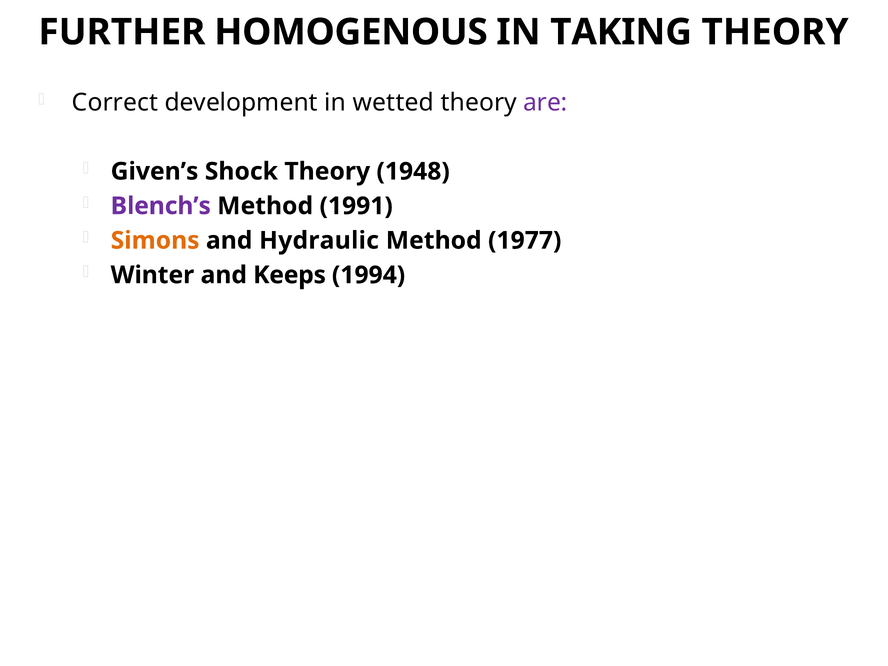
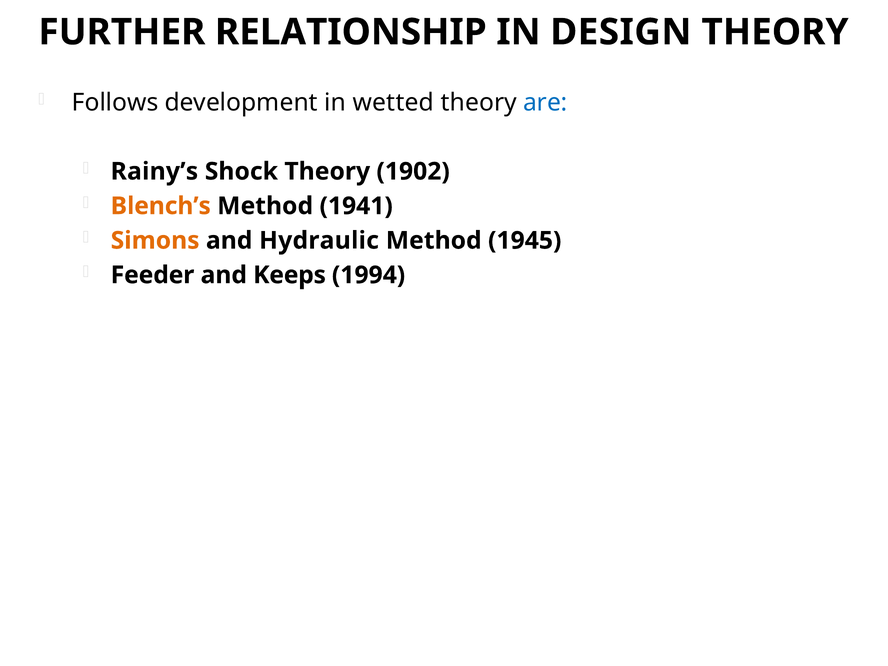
HOMOGENOUS: HOMOGENOUS -> RELATIONSHIP (351, 32)
TAKING: TAKING -> DESIGN (621, 32)
Correct: Correct -> Follows (115, 102)
are colour: purple -> blue (545, 102)
Given’s: Given’s -> Rainy’s (154, 171)
1948: 1948 -> 1902 (413, 171)
Blench’s colour: purple -> orange (161, 206)
1991: 1991 -> 1941 (356, 206)
1977: 1977 -> 1945 (525, 241)
Winter: Winter -> Feeder (152, 275)
